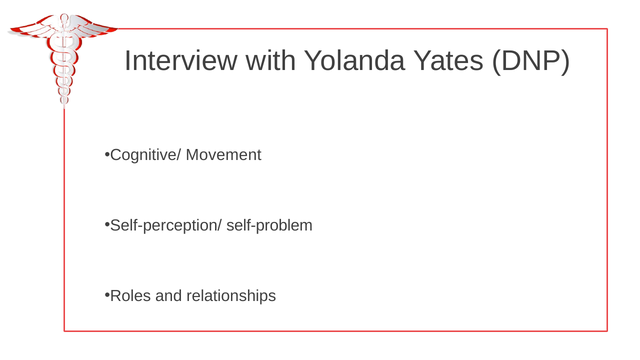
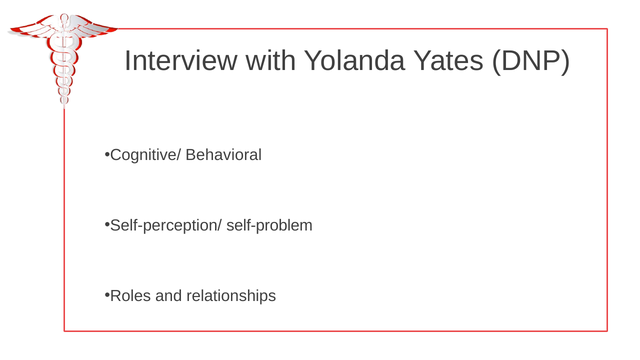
Movement: Movement -> Behavioral (224, 155)
